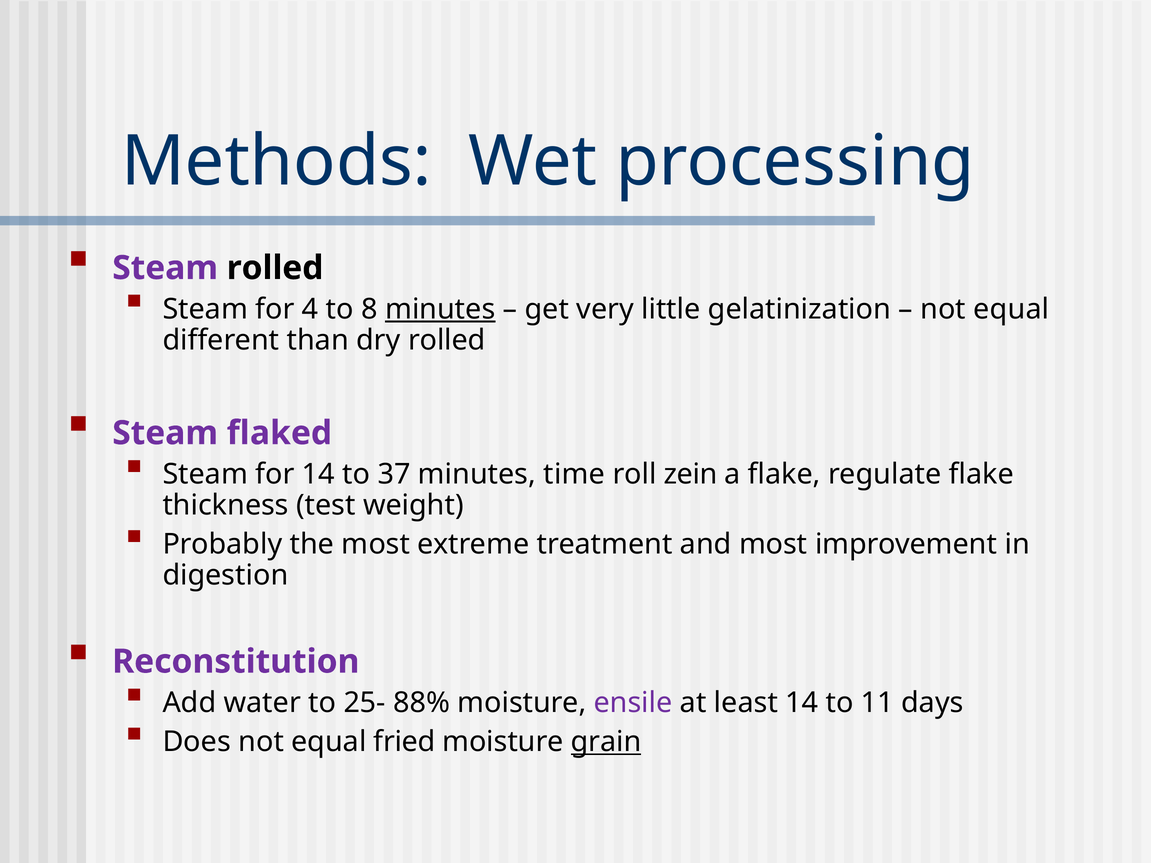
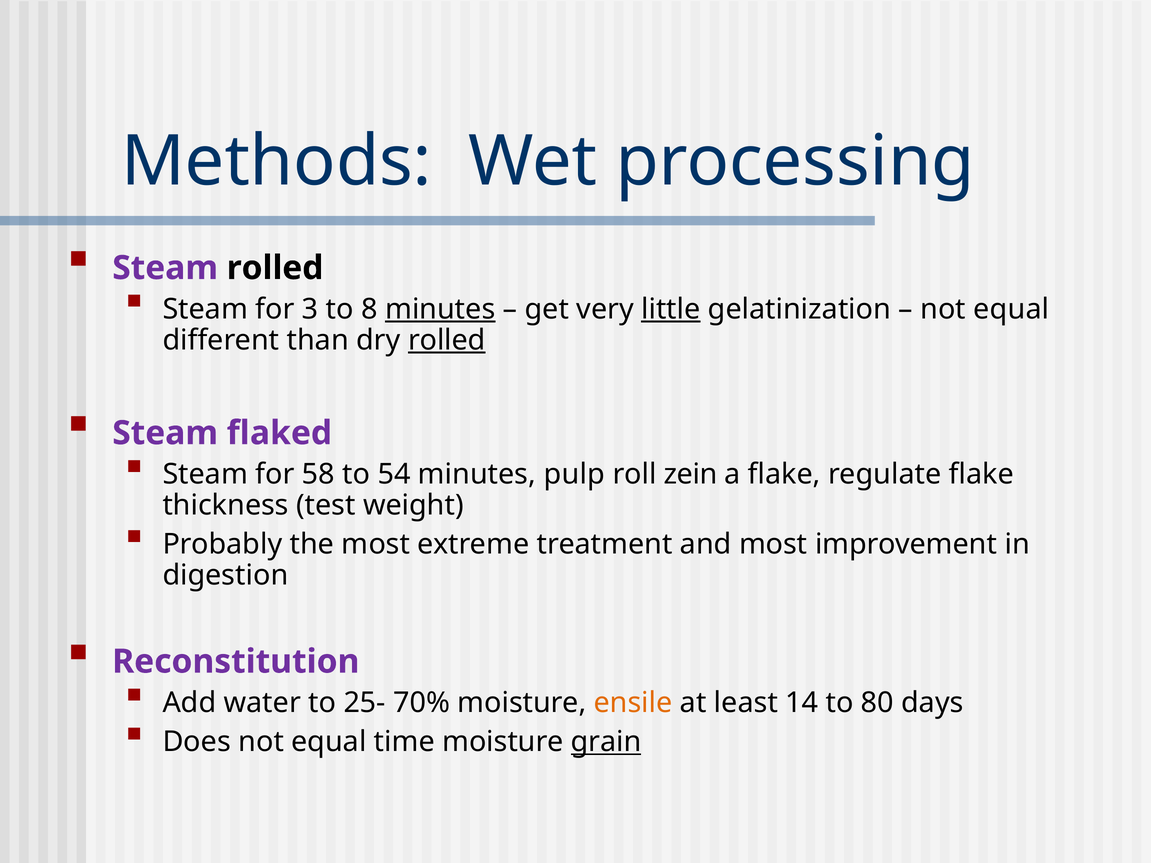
4: 4 -> 3 (310, 309)
little underline: none -> present (671, 309)
rolled underline: none -> present (447, 340)
for 14: 14 -> 58 (318, 474)
37: 37 -> 54 (394, 474)
time: time -> pulp (574, 474)
88%: 88% -> 70% (422, 703)
ensile colour: purple -> orange (633, 703)
11: 11 -> 80 (877, 703)
fried: fried -> time (404, 742)
